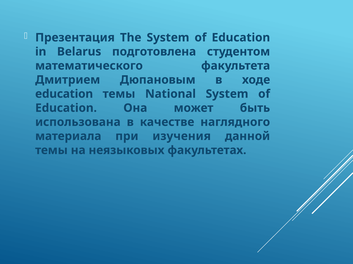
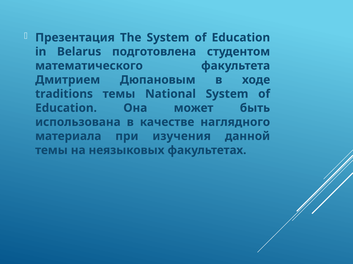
education: education -> traditions (64, 94)
